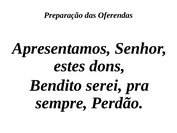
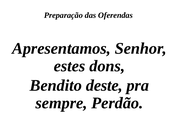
serei: serei -> deste (104, 85)
